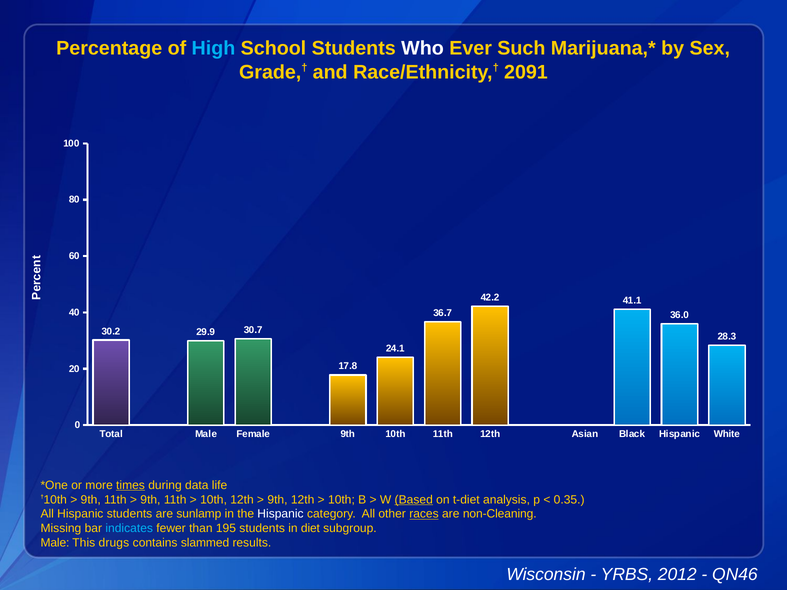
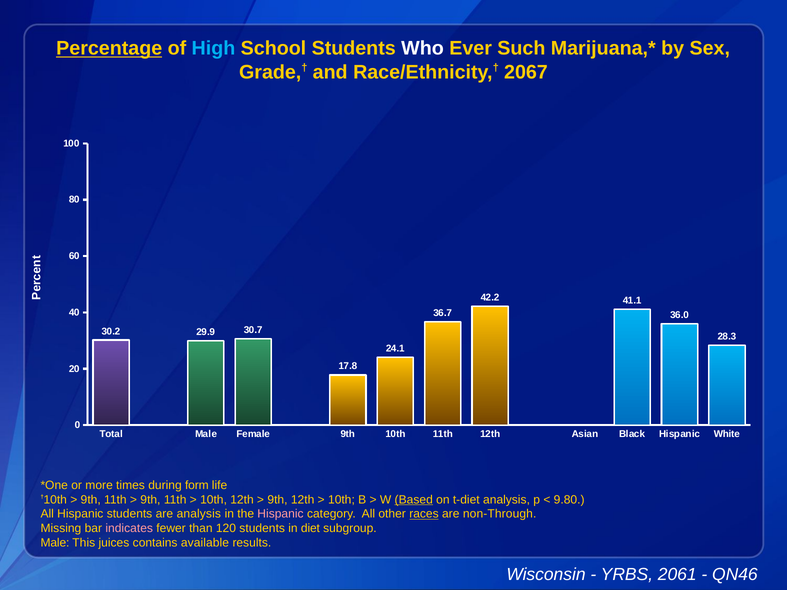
Percentage underline: none -> present (109, 49)
2091: 2091 -> 2067 (526, 72)
times underline: present -> none (130, 485)
data: data -> form (197, 485)
0.35: 0.35 -> 9.80 (569, 500)
are sunlamp: sunlamp -> analysis (199, 514)
Hispanic colour: white -> pink (280, 514)
non-Cleaning: non-Cleaning -> non-Through (500, 514)
indicates colour: light blue -> pink (129, 529)
195: 195 -> 120 (226, 529)
drugs: drugs -> juices (114, 543)
slammed: slammed -> available (205, 543)
2012: 2012 -> 2061 (677, 575)
